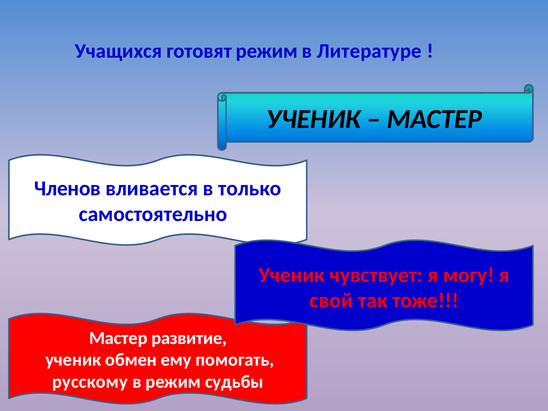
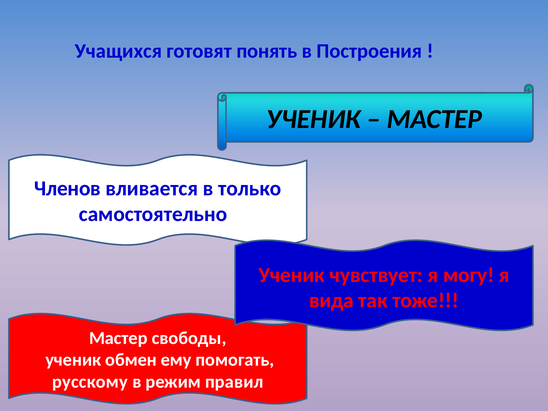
готовят режим: режим -> понять (267, 51)
Литературе: Литературе -> Построения (369, 51)
свой: свой -> вида (331, 301)
развитие: развитие -> свободы (189, 338)
судьбы: судьбы -> правил (234, 382)
